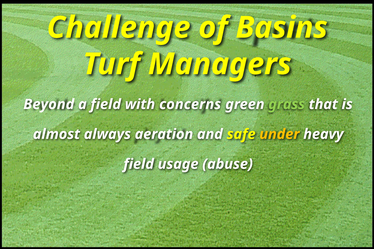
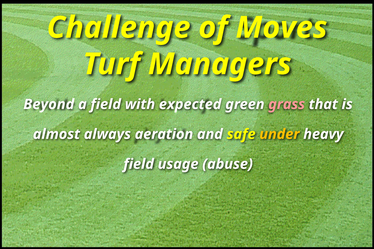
Basins: Basins -> Moves (281, 28)
concerns: concerns -> expected (190, 104)
grass colour: light green -> pink (287, 104)
